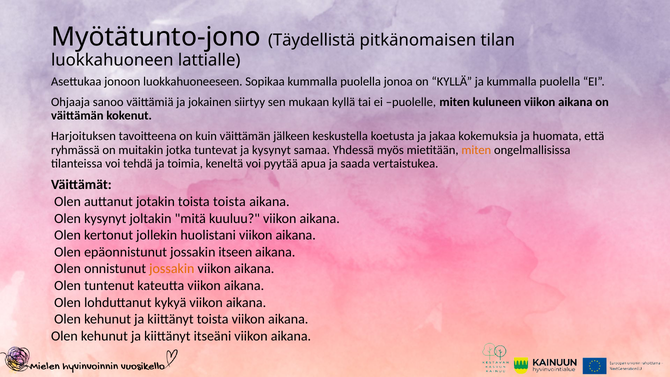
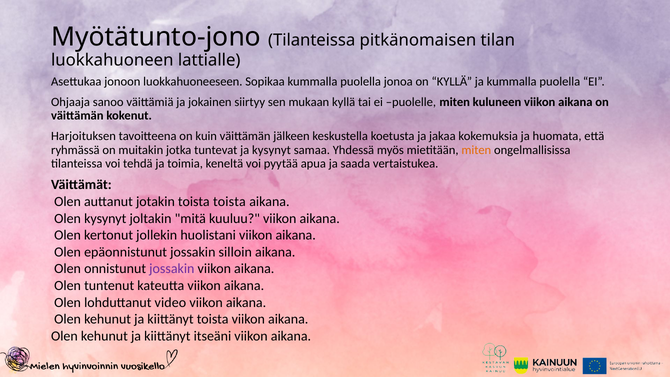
Myötätunto-jono Täydellistä: Täydellistä -> Tilanteissa (312, 40)
itseen: itseen -> silloin (235, 252)
jossakin colour: orange -> purple (172, 269)
kykyä: kykyä -> video (170, 302)
